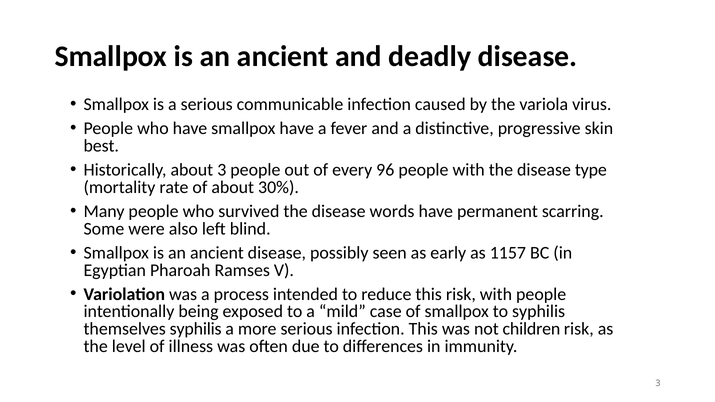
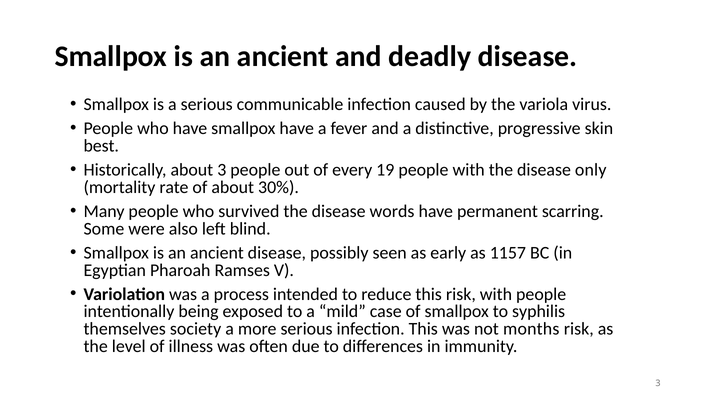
96: 96 -> 19 (385, 170)
type: type -> only (591, 170)
themselves syphilis: syphilis -> society (196, 329)
children: children -> months (531, 329)
